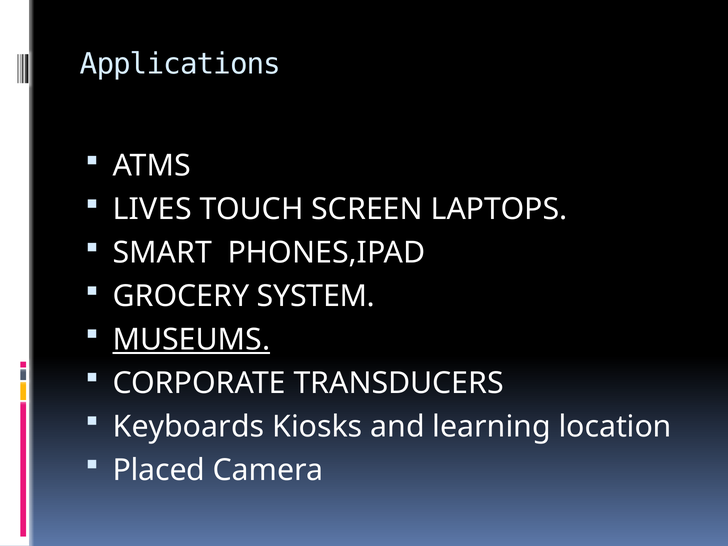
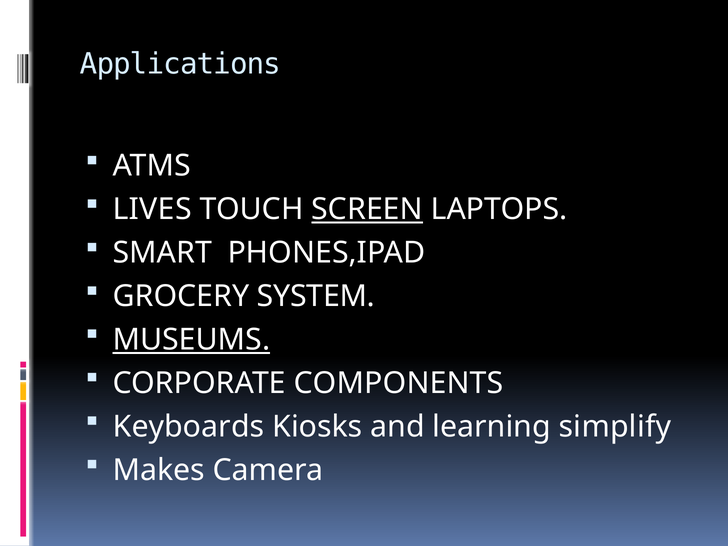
SCREEN underline: none -> present (367, 209)
TRANSDUCERS: TRANSDUCERS -> COMPONENTS (399, 383)
location: location -> simplify (615, 427)
Placed: Placed -> Makes (159, 470)
